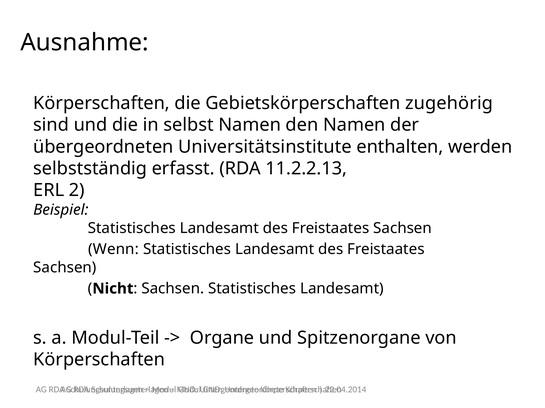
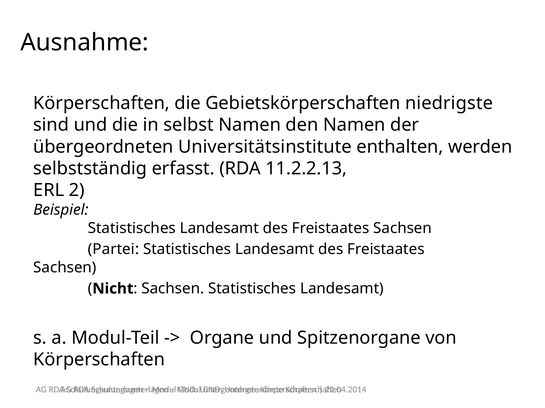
zugehörig: zugehörig -> niedrigste (449, 103)
Wenn: Wenn -> Partei (113, 250)
